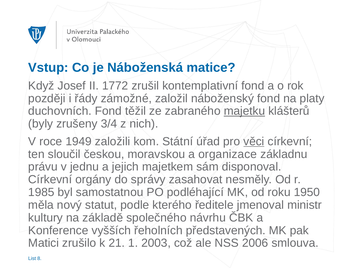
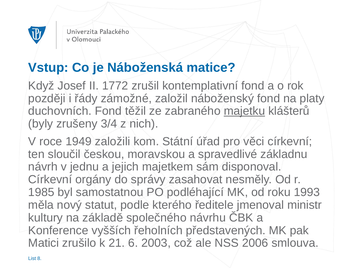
věci underline: present -> none (254, 142)
organizace: organizace -> spravedlivé (228, 154)
právu: právu -> návrh (43, 167)
1950: 1950 -> 1993 (307, 192)
1: 1 -> 6 (133, 243)
